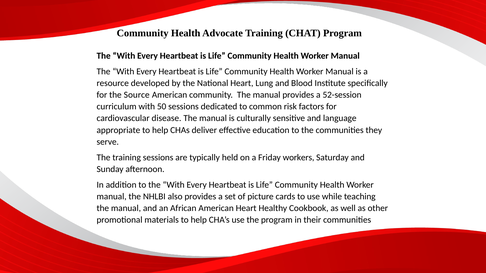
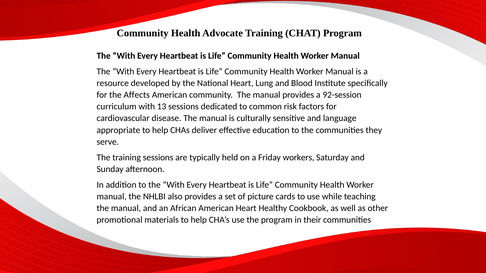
Source: Source -> Affects (137, 95)
52-session: 52-session -> 92-session (342, 95)
50: 50 -> 13 (162, 107)
